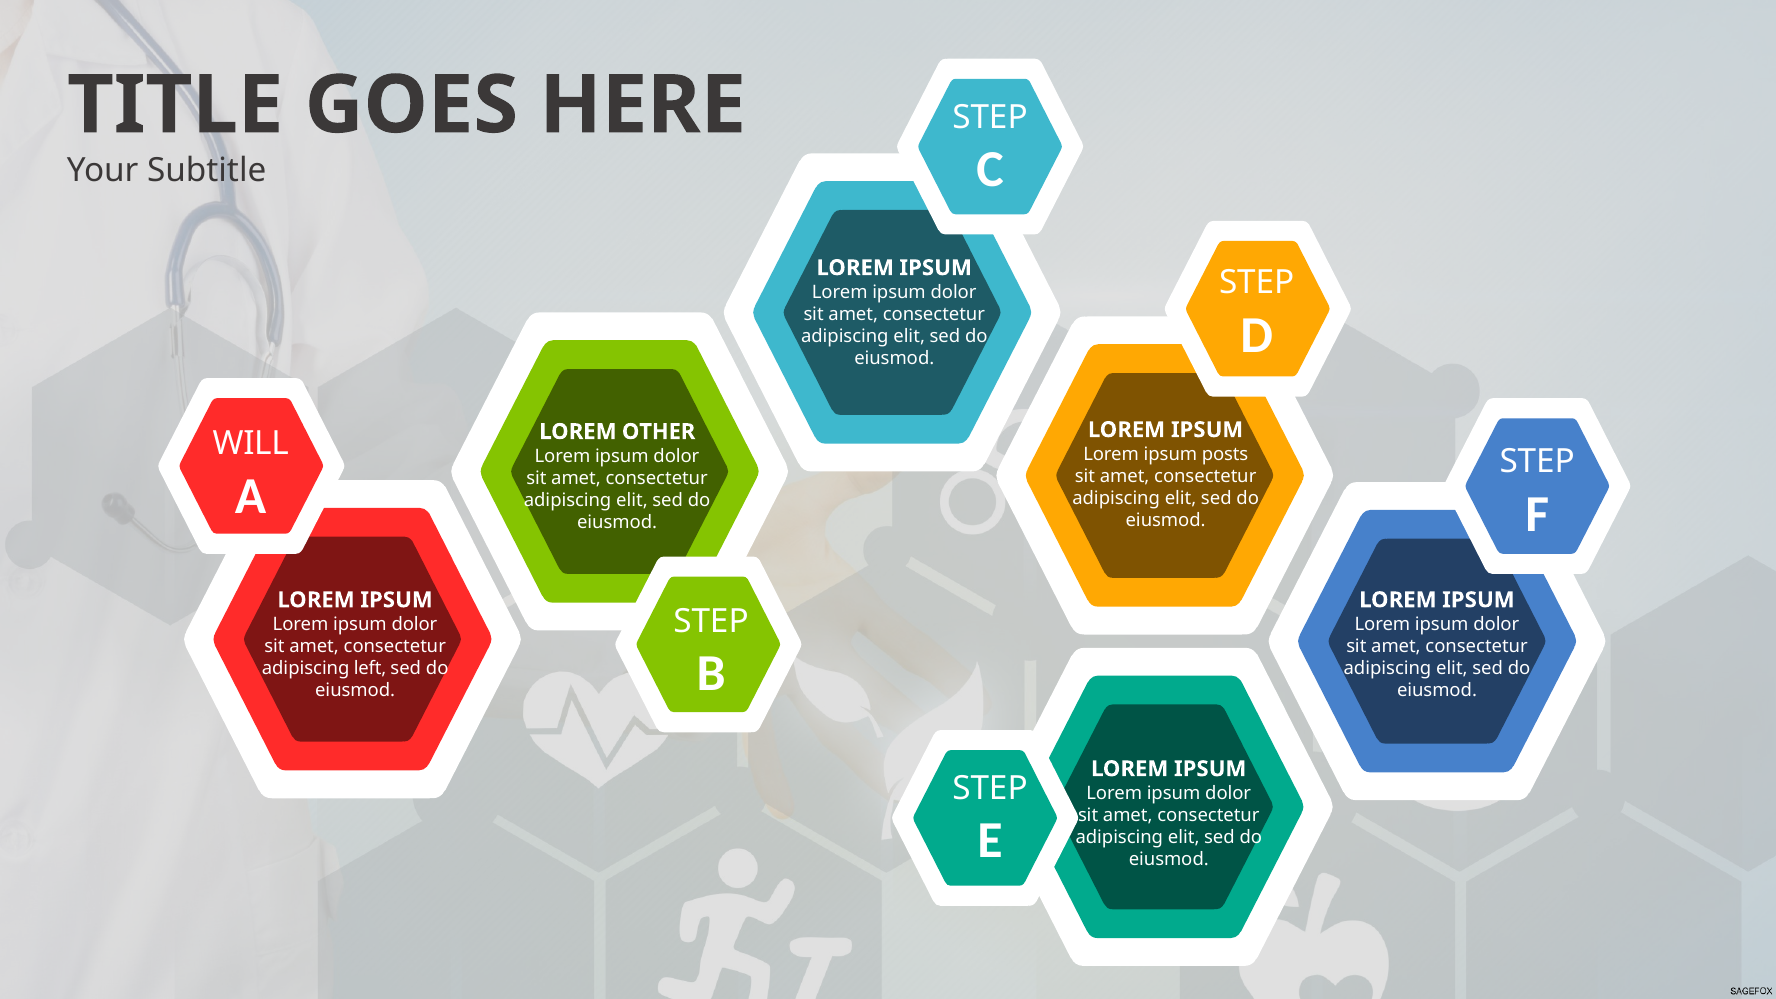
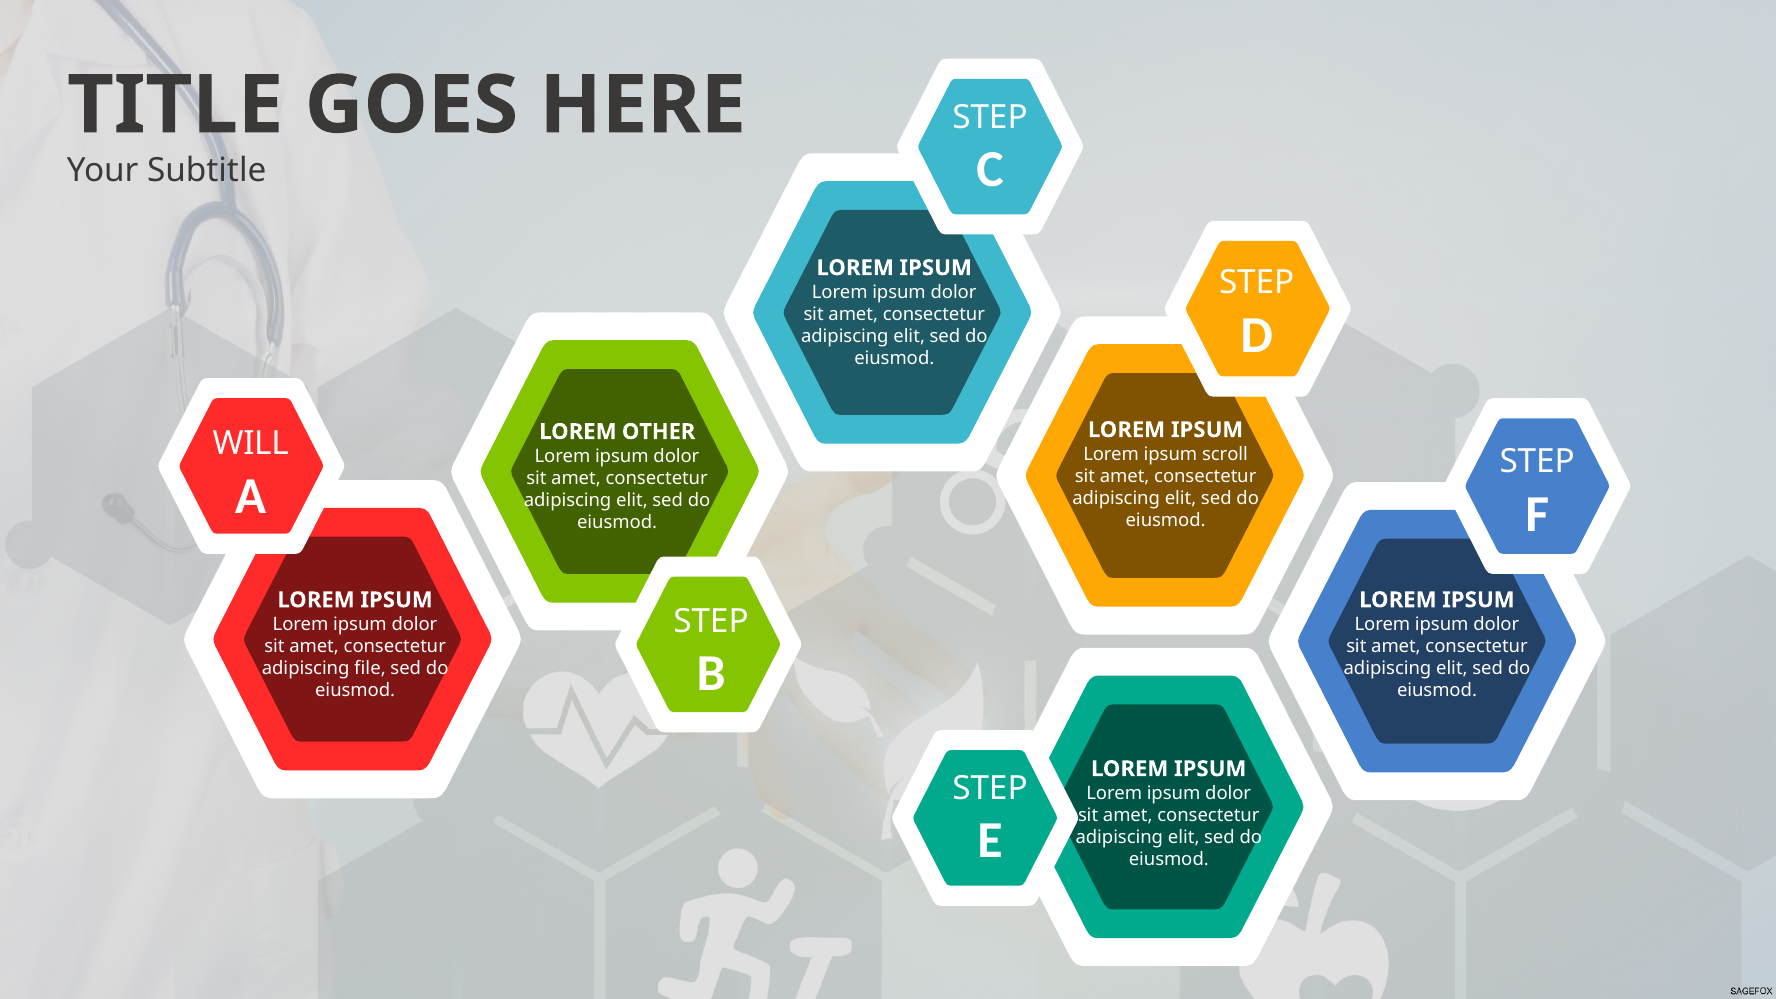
posts: posts -> scroll (1225, 454)
left: left -> file (370, 669)
